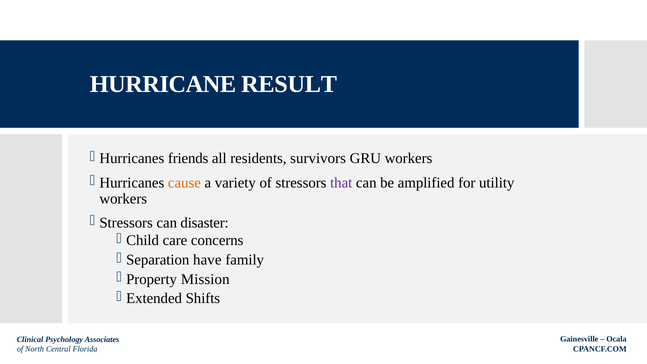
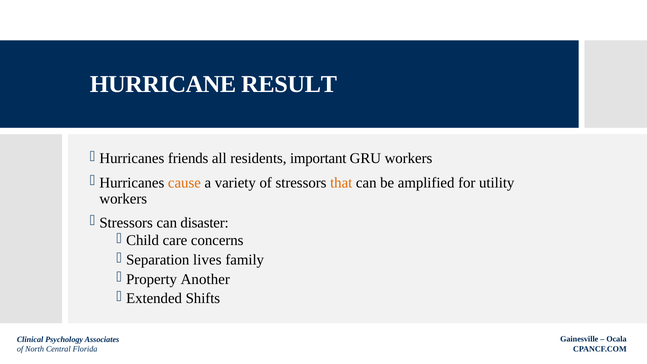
survivors: survivors -> important (318, 158)
that colour: purple -> orange (341, 183)
have: have -> lives (207, 260)
Mission: Mission -> Another (205, 279)
